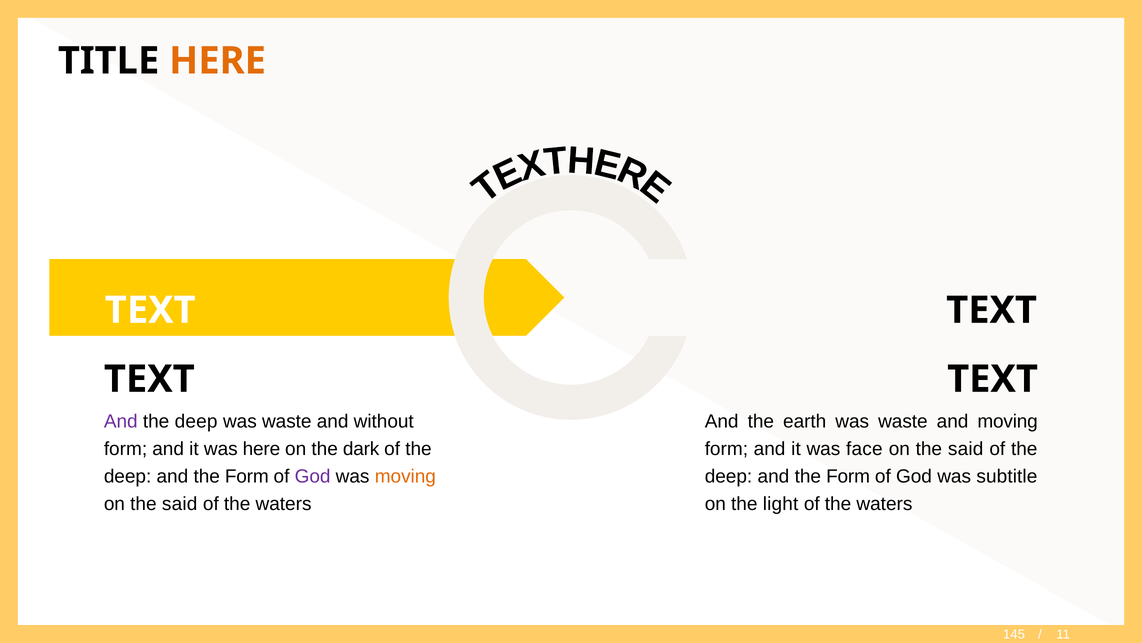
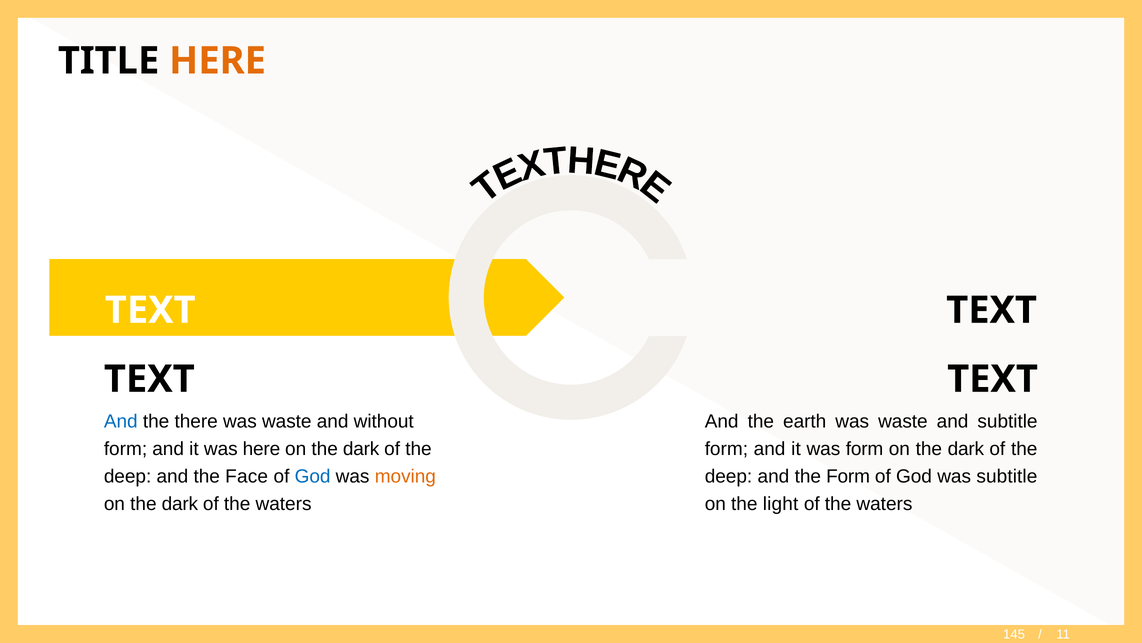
And colour: purple -> blue (121, 421)
deep: deep -> there (196, 421)
and moving: moving -> subtitle (1008, 421)
was face: face -> form (865, 448)
said: said -> dark (966, 448)
Form: Form -> Face (247, 476)
God colour: purple -> blue (313, 476)
said: said -> dark (180, 503)
